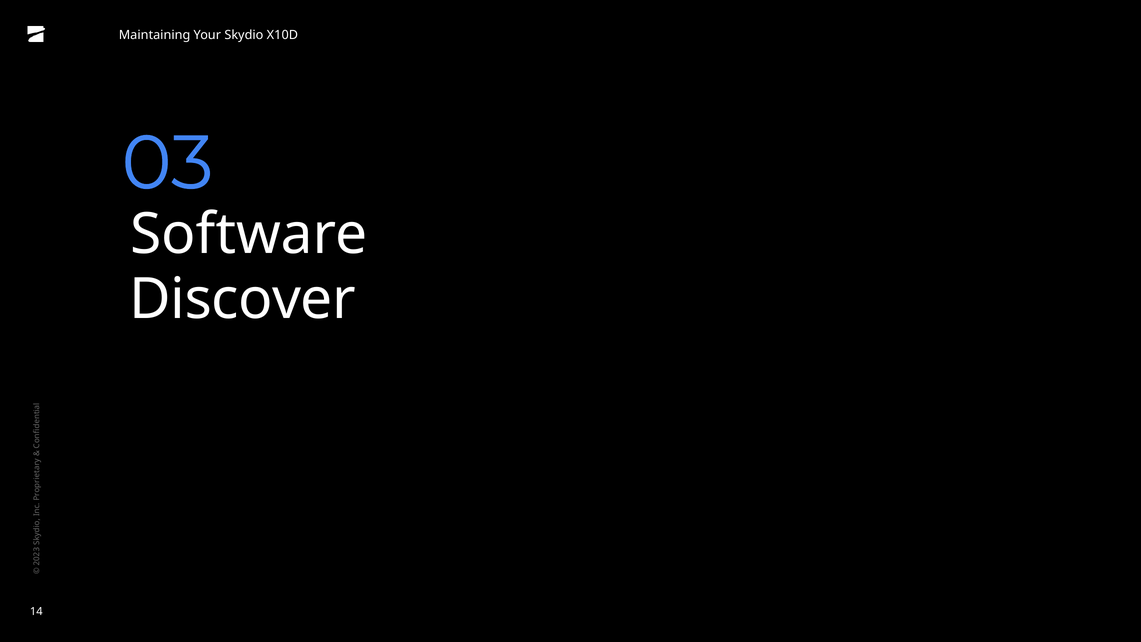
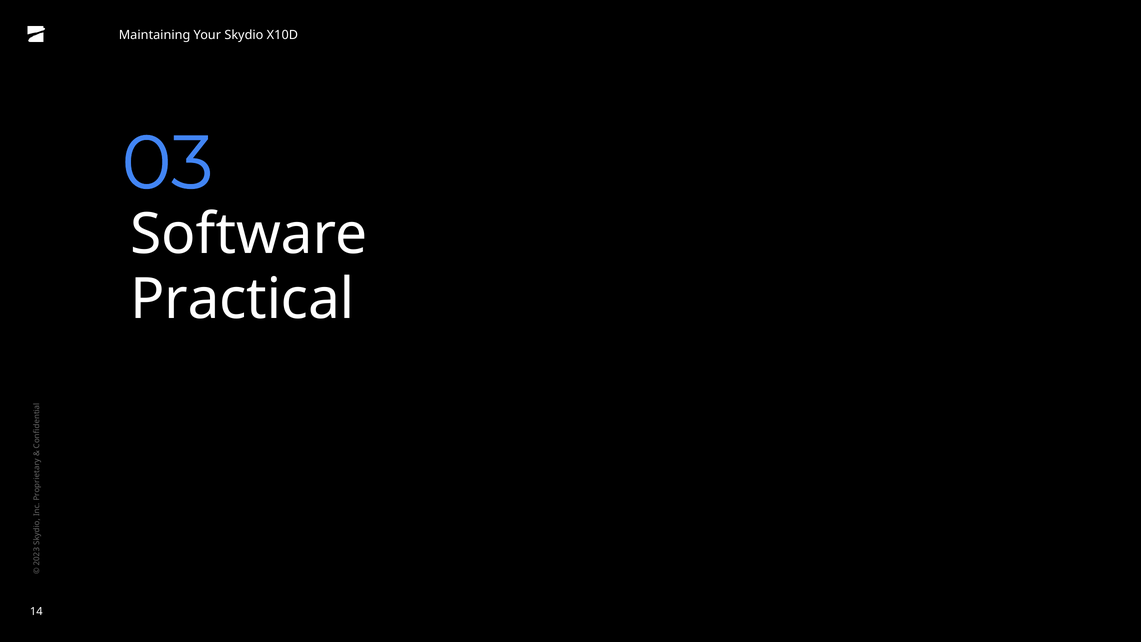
Discover: Discover -> Practical (242, 300)
